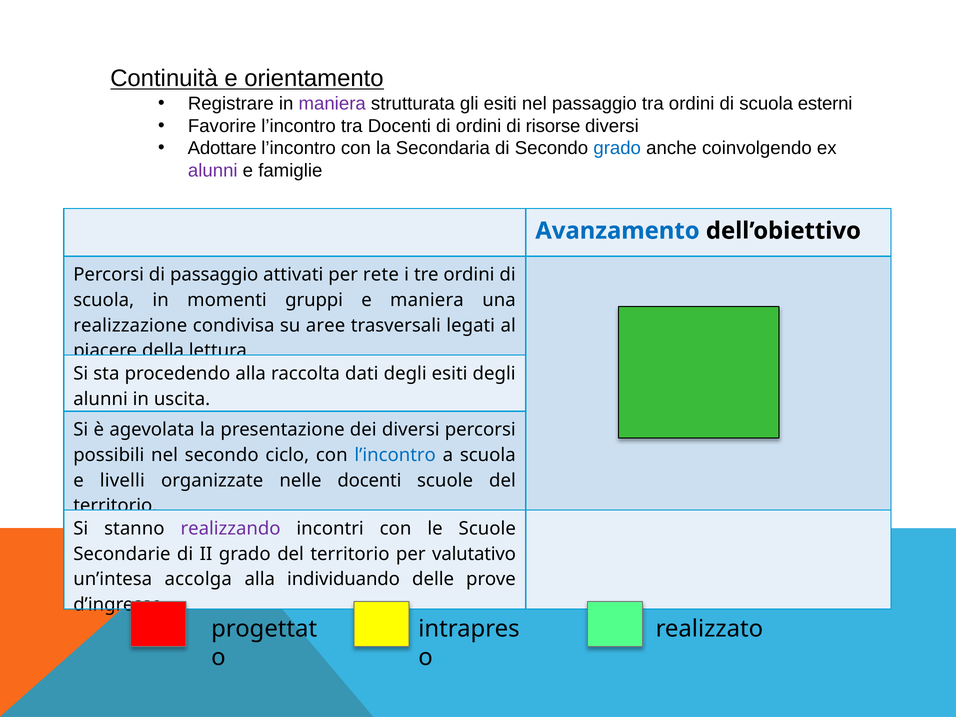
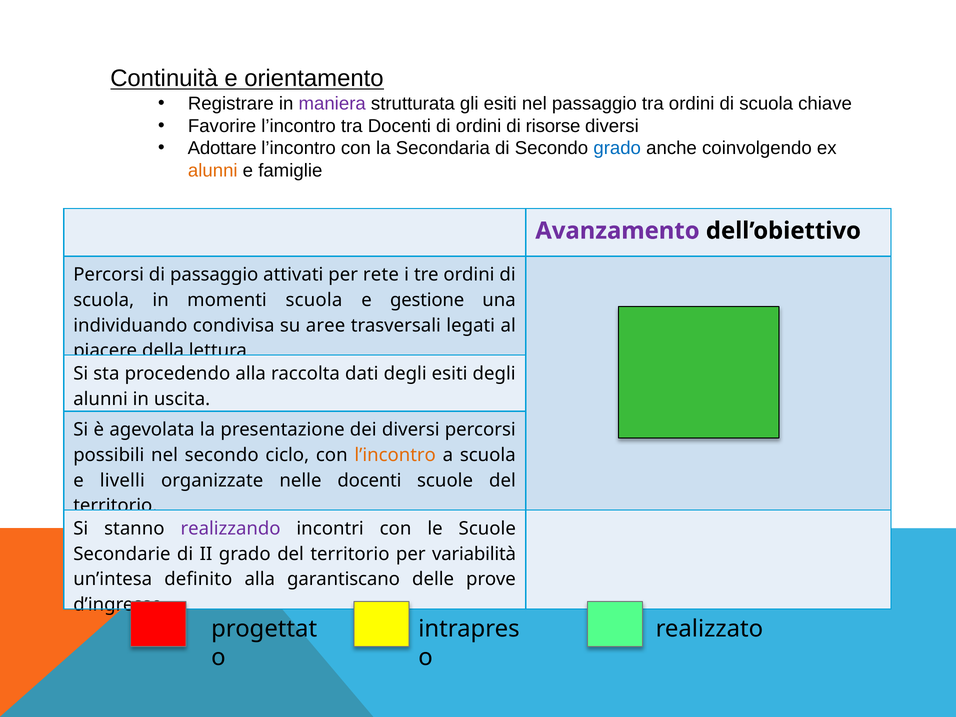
esterni: esterni -> chiave (825, 104)
alunni colour: purple -> orange (213, 171)
Avanzamento colour: blue -> purple (617, 231)
momenti gruppi: gruppi -> scuola (314, 300)
e maniera: maniera -> gestione (427, 300)
realizzazione: realizzazione -> individuando (130, 325)
l’incontro colour: blue -> orange (395, 455)
valutativo: valutativo -> variabilità (474, 554)
accolga: accolga -> definito (198, 579)
individuando: individuando -> garantiscano (343, 579)
